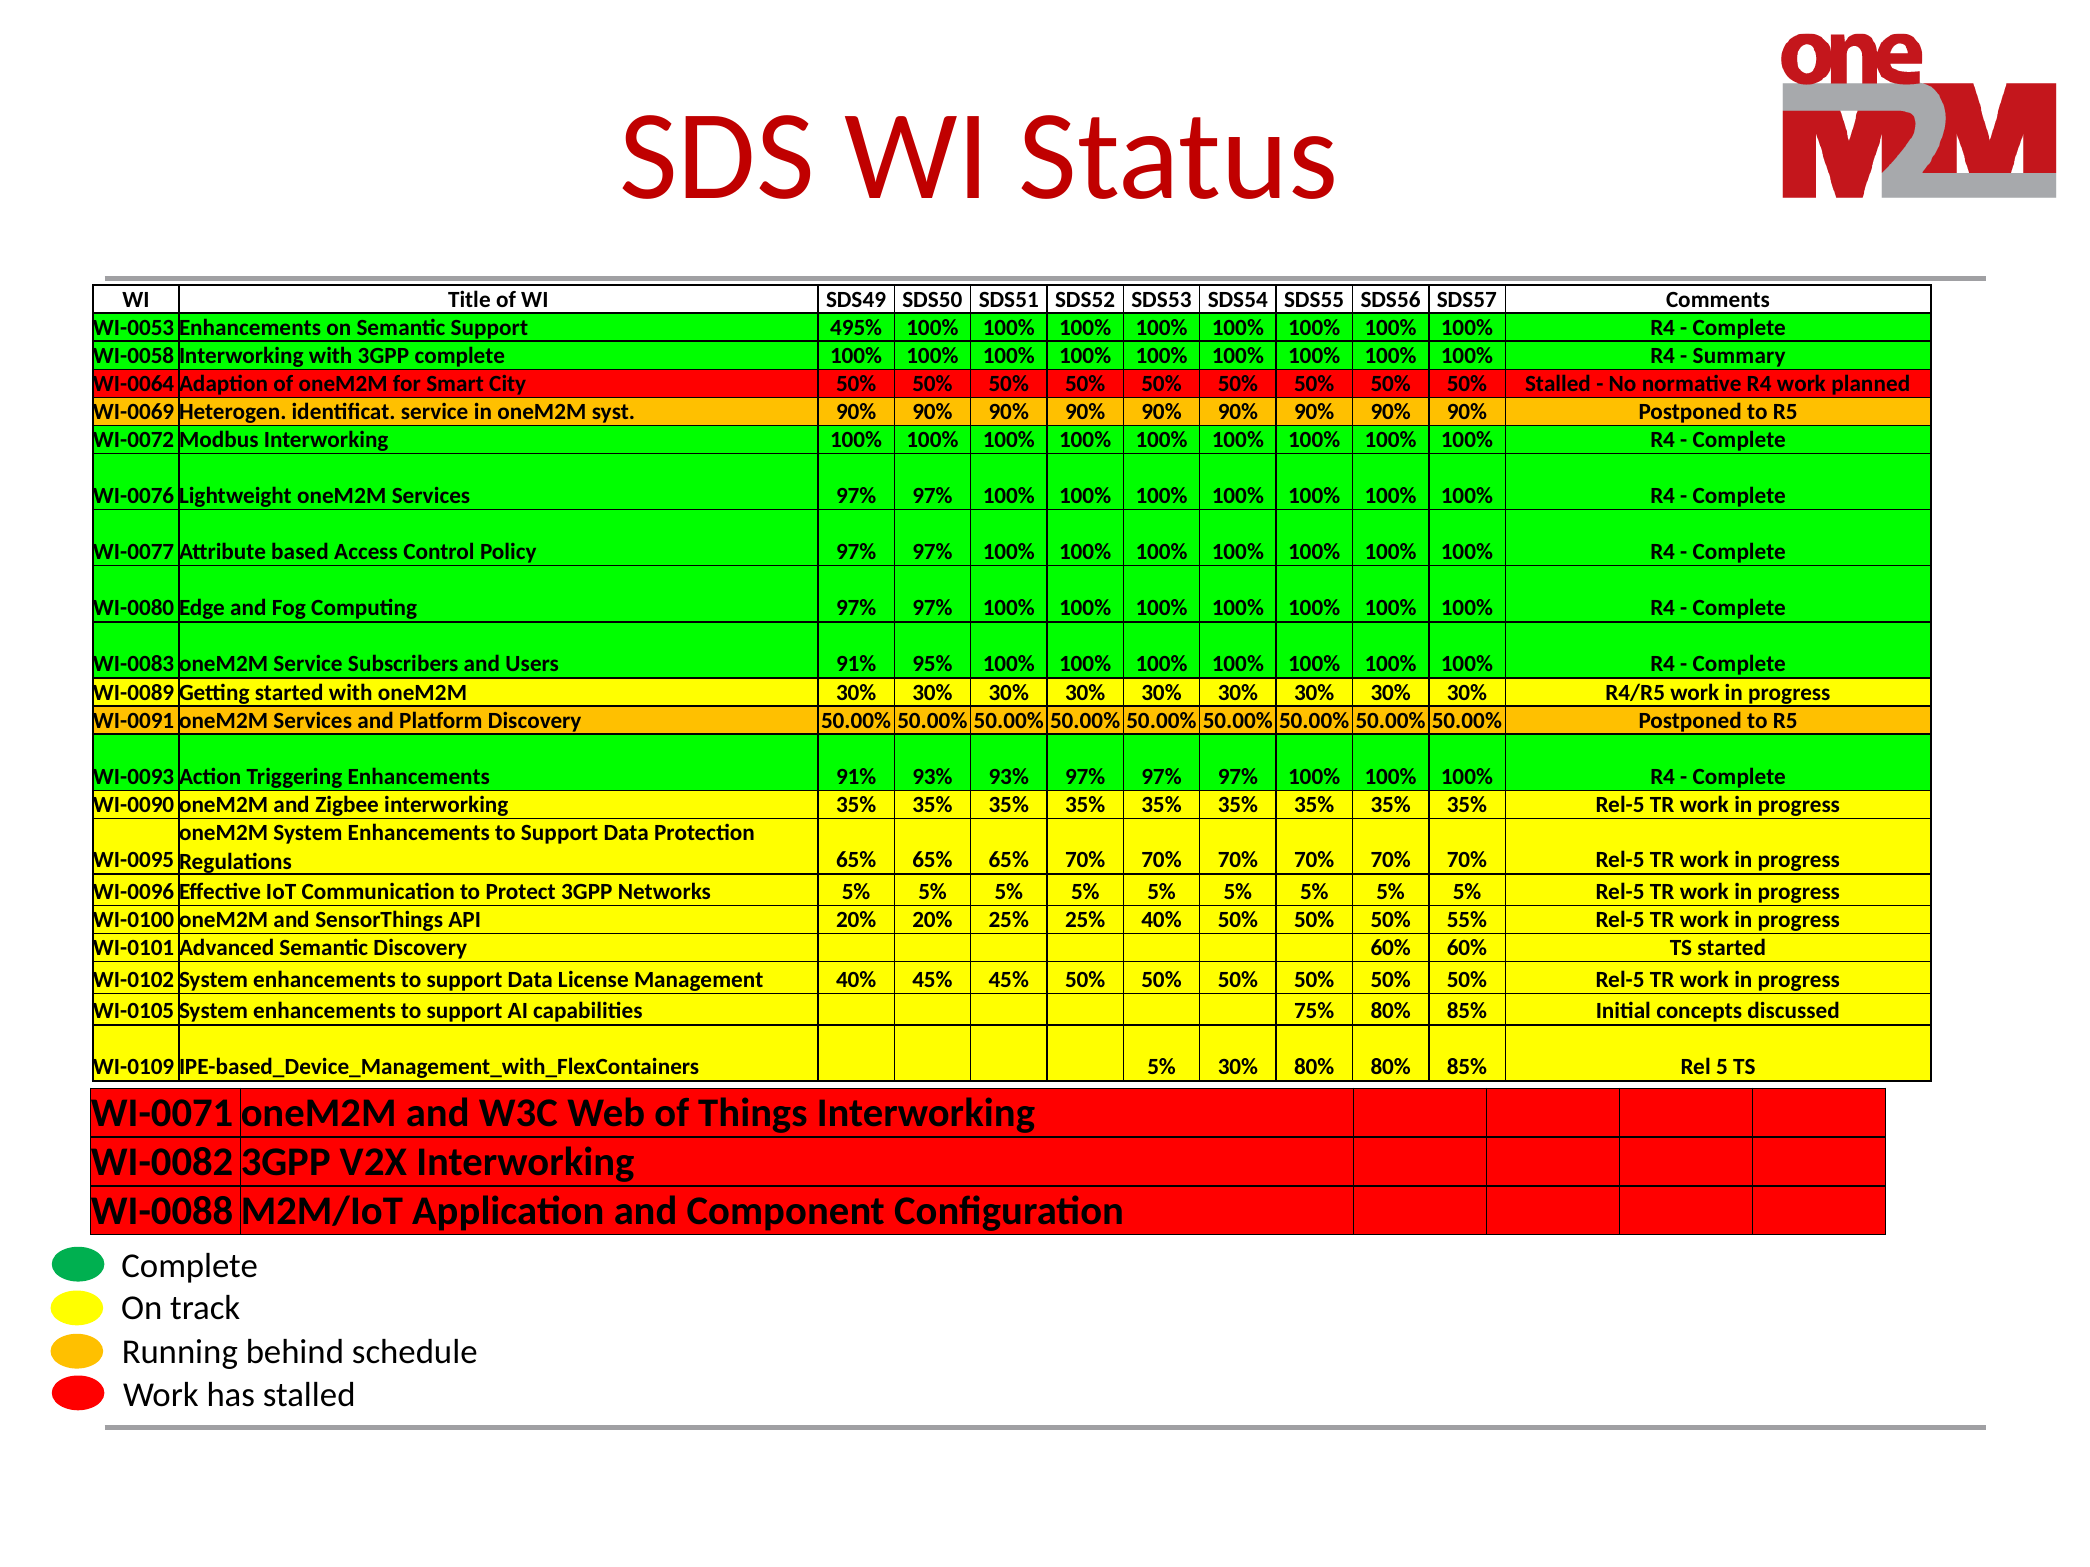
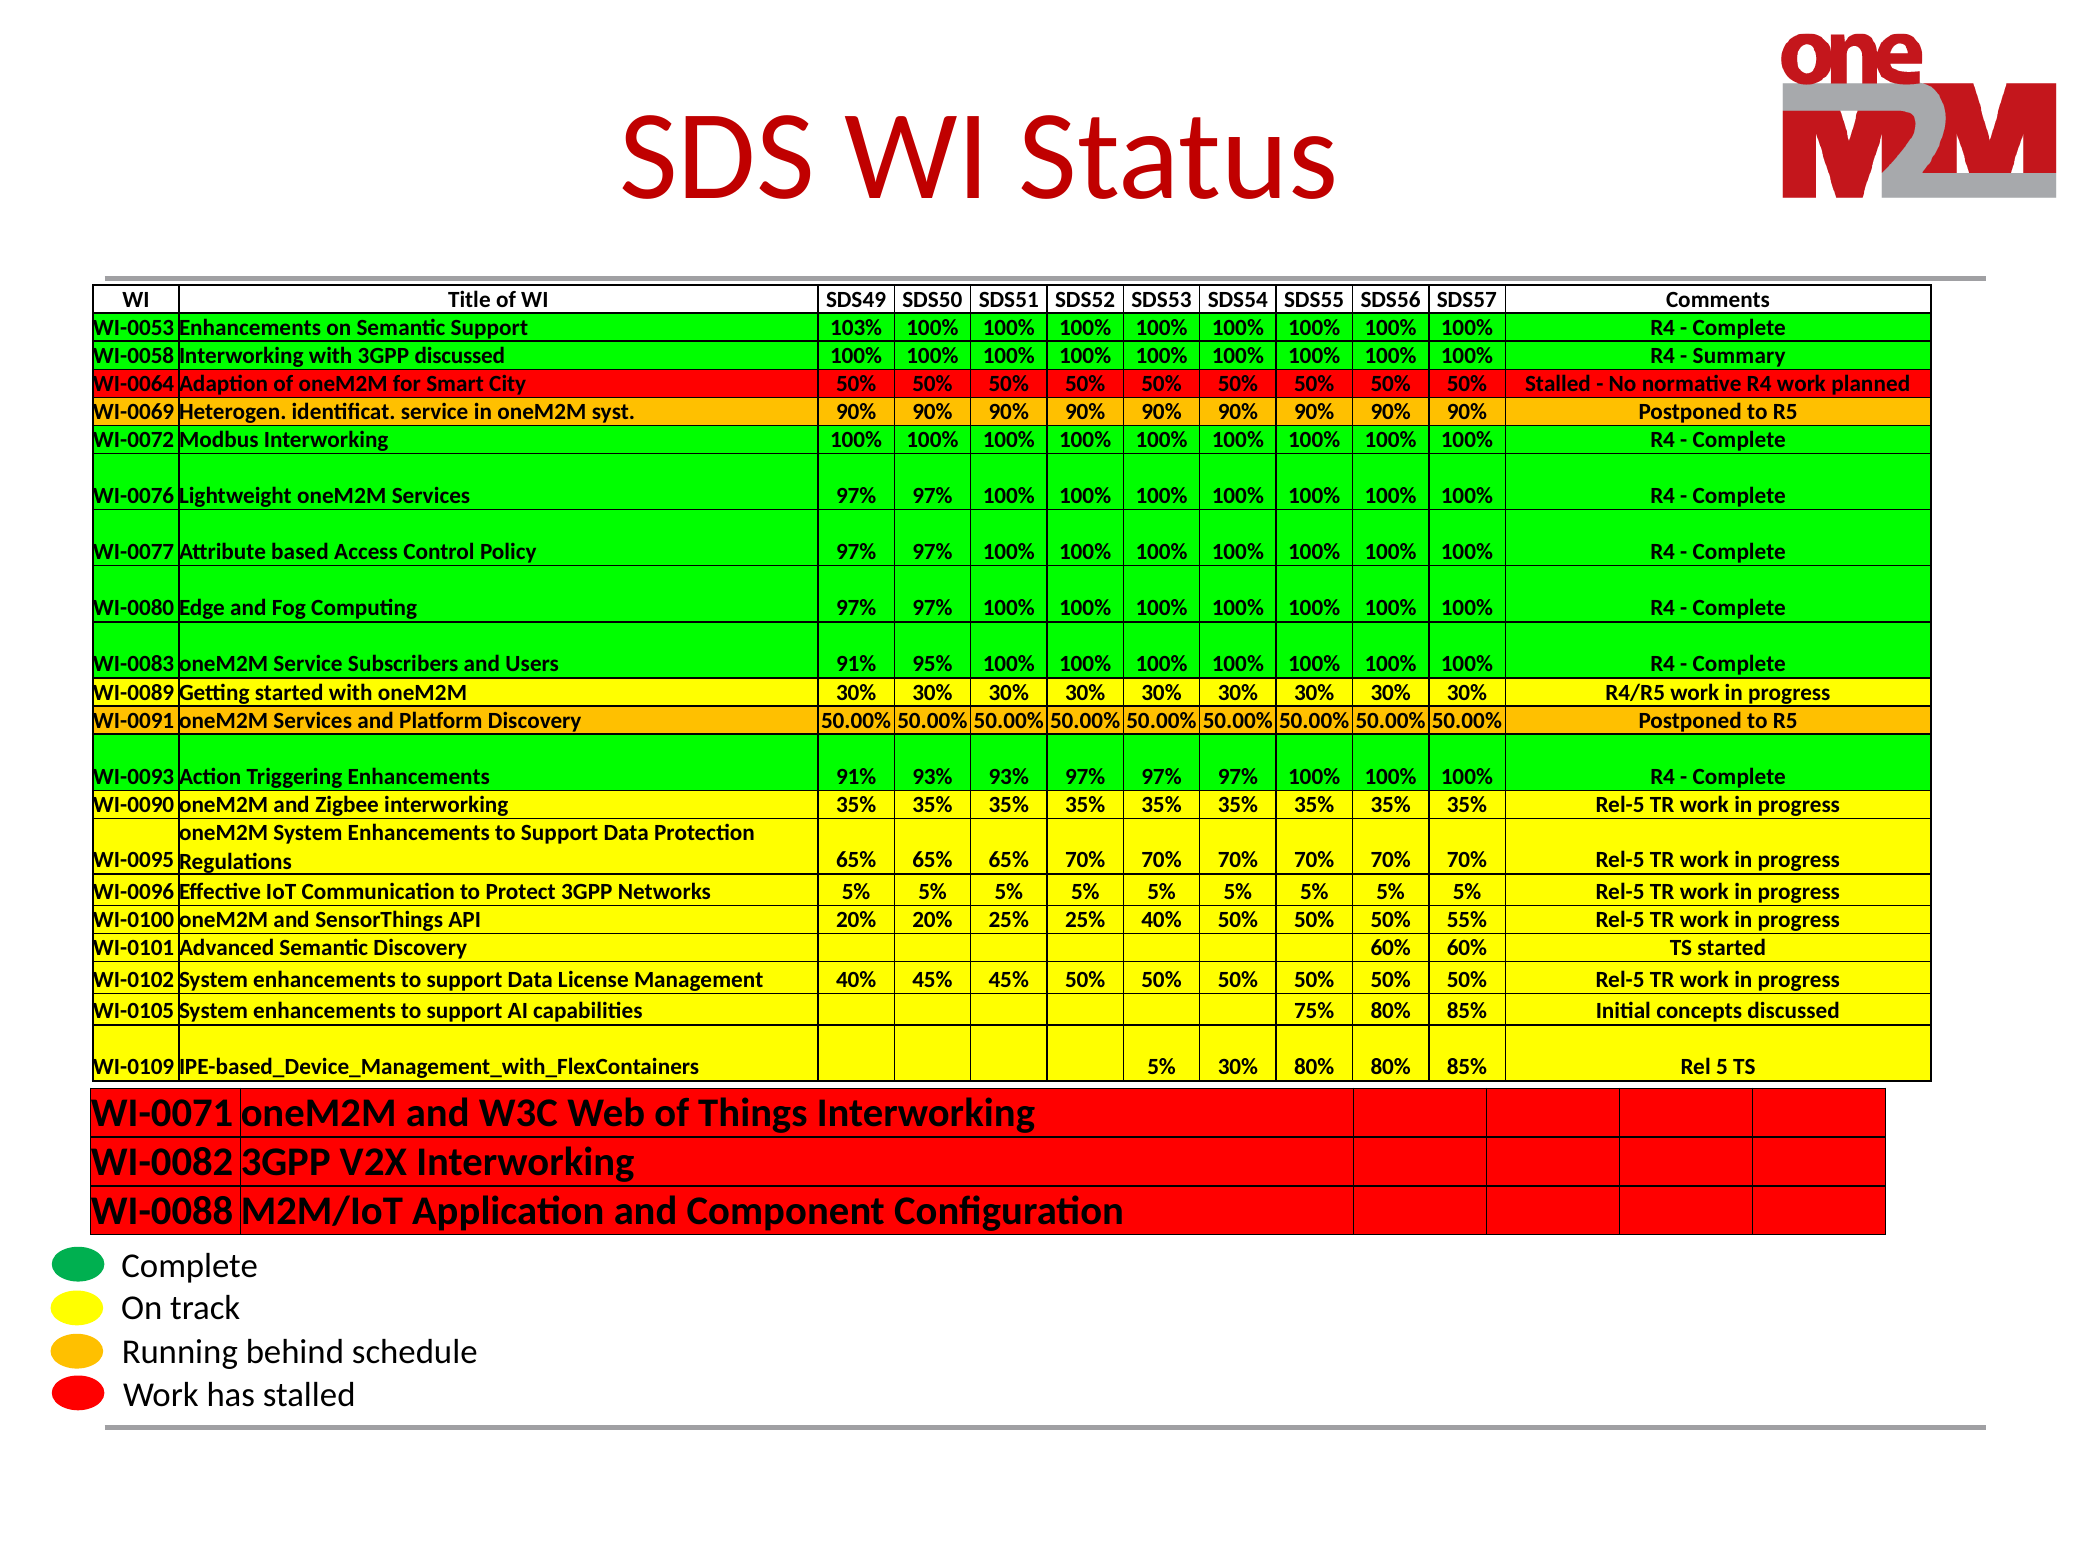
495%: 495% -> 103% (856, 328)
3GPP complete: complete -> discussed (460, 356)
